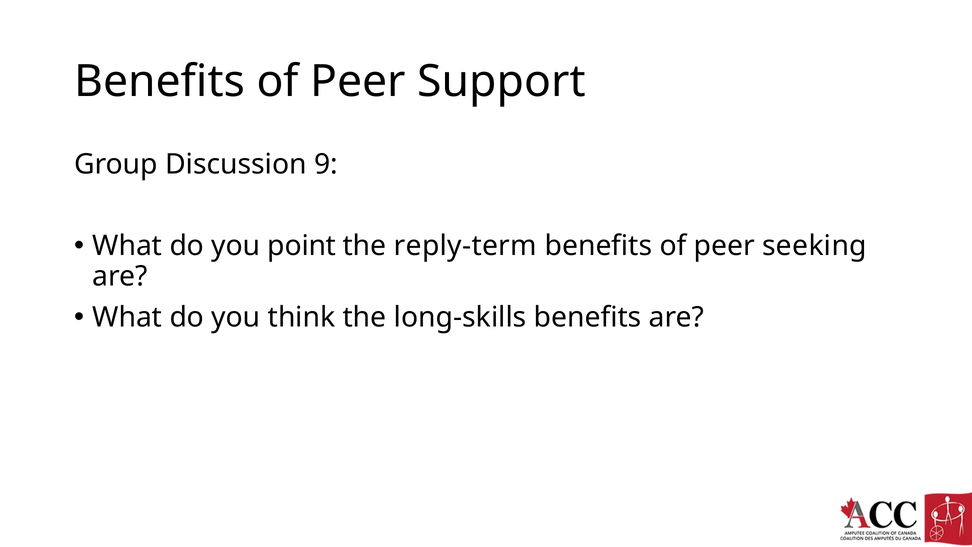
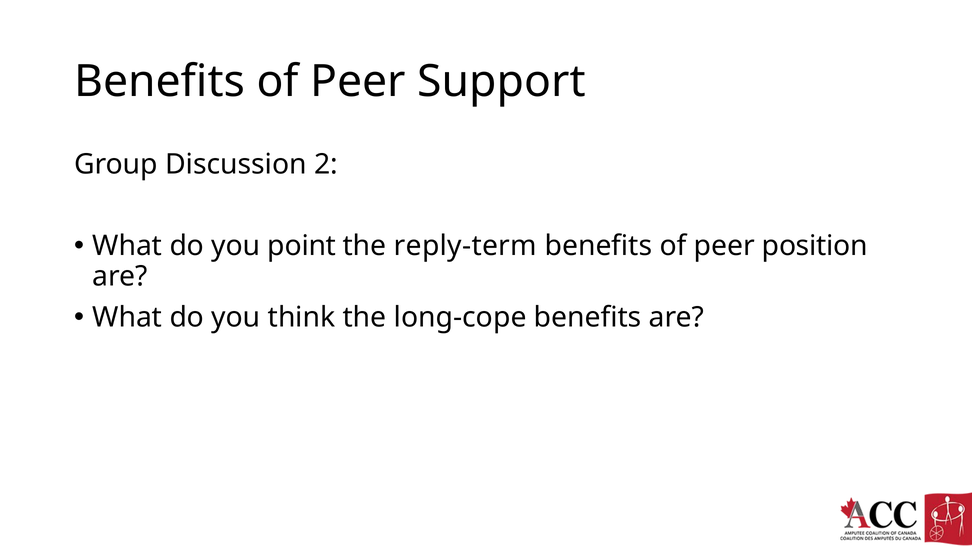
9: 9 -> 2 (326, 164)
seeking: seeking -> position (815, 246)
long-skills: long-skills -> long-cope (460, 317)
